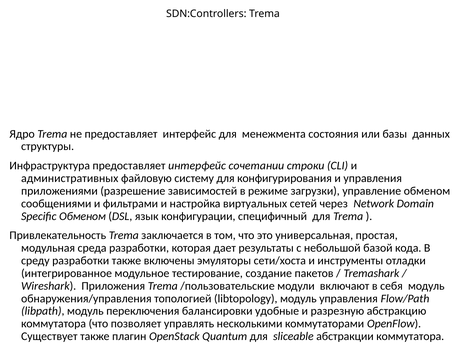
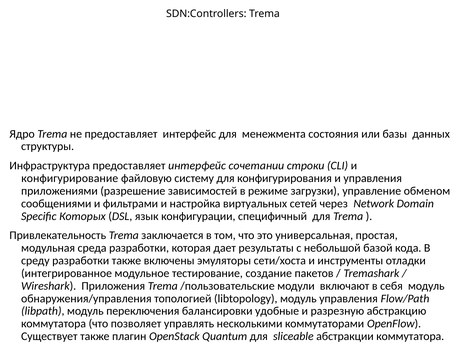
административных: административных -> конфигурирование (70, 178)
Specific Обменом: Обменом -> Которых (82, 216)
